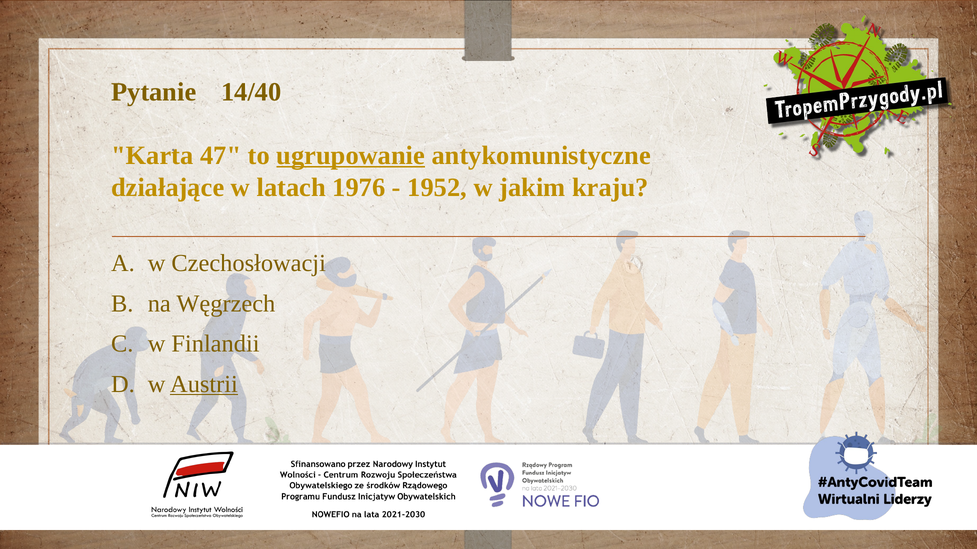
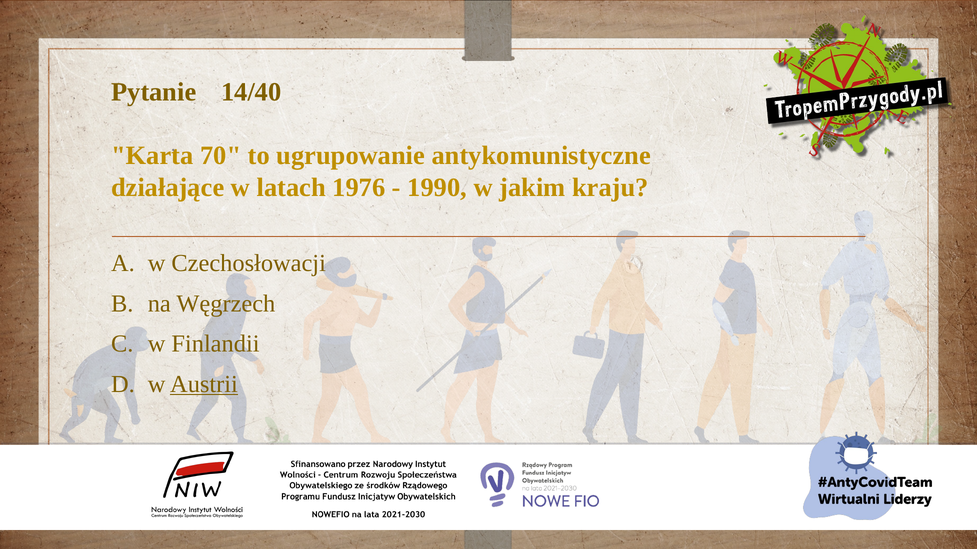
47: 47 -> 70 (221, 156)
ugrupowanie underline: present -> none (351, 156)
1952: 1952 -> 1990 (437, 188)
